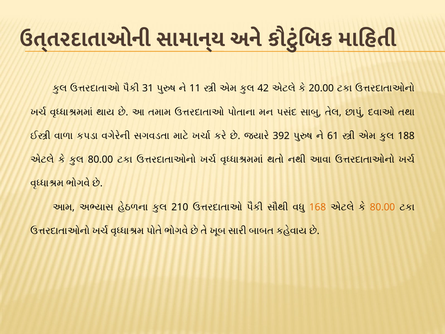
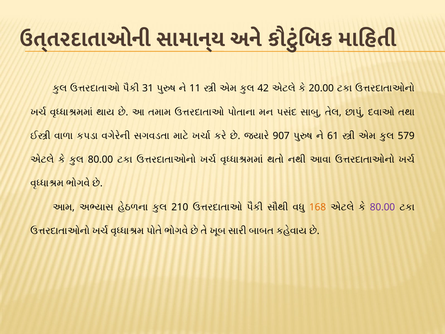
392: 392 -> 907 (281, 136)
188: 188 -> 579 (406, 136)
80.00 colour: orange -> purple (382, 207)
